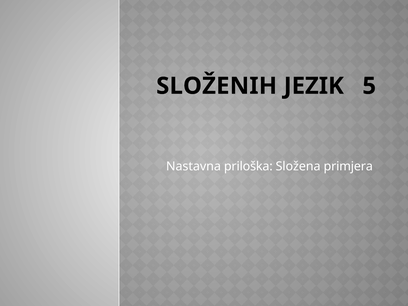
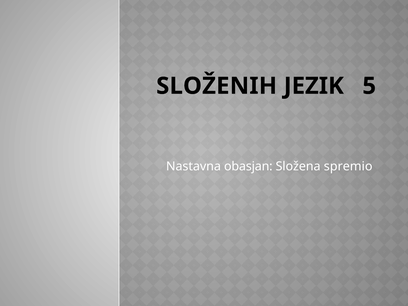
priloška: priloška -> obasjan (248, 166)
primjera: primjera -> spremio (348, 166)
